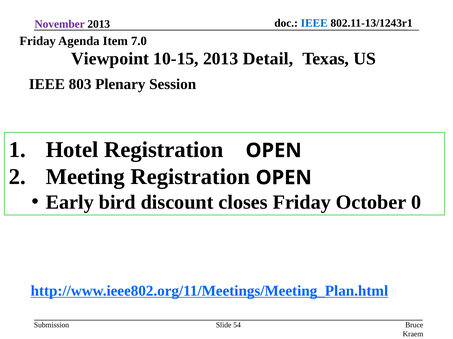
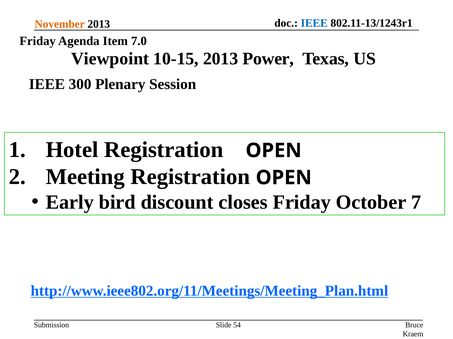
November colour: purple -> orange (60, 24)
Detail: Detail -> Power (268, 59)
803: 803 -> 300 (80, 84)
0: 0 -> 7 (416, 203)
